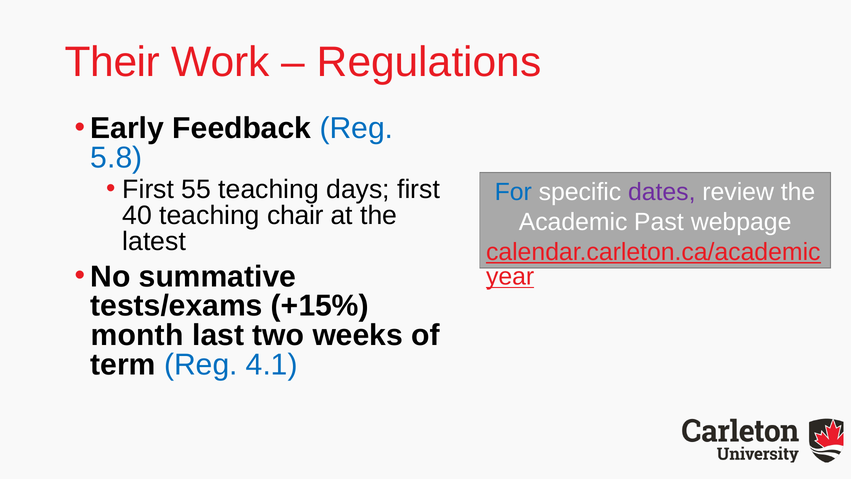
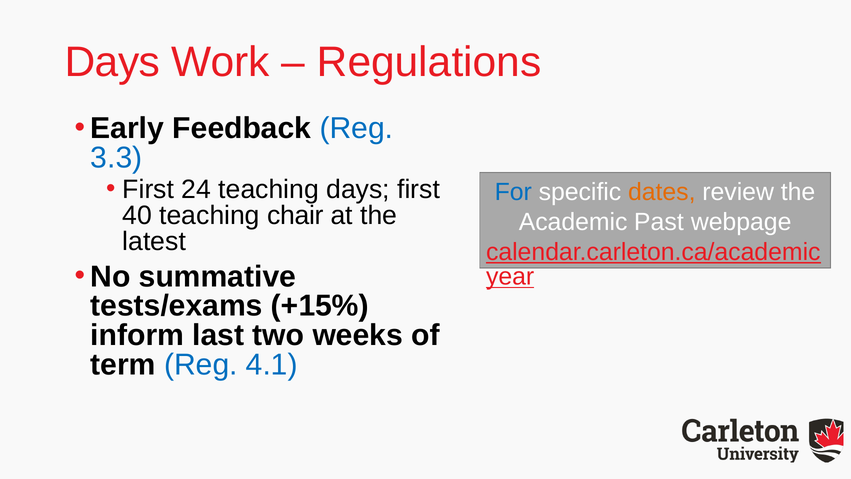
Their: Their -> Days (112, 62)
5.8: 5.8 -> 3.3 (116, 158)
55: 55 -> 24 (196, 189)
dates colour: purple -> orange (662, 192)
month: month -> inform (137, 335)
